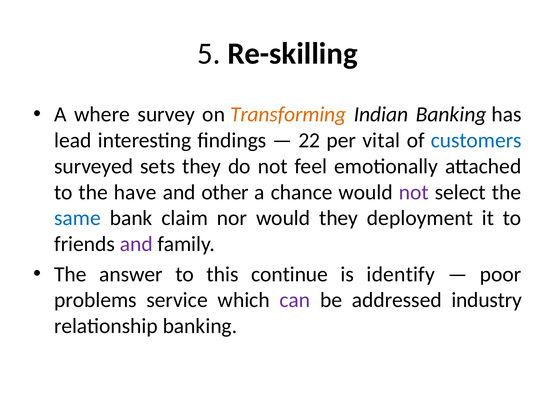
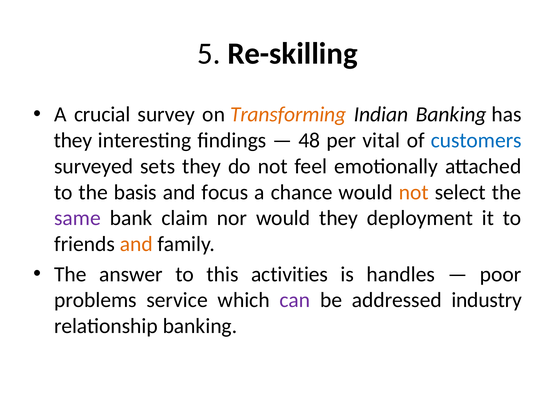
where: where -> crucial (102, 114)
lead: lead -> they (73, 140)
22: 22 -> 48 (309, 140)
have: have -> basis (135, 192)
other: other -> focus (225, 192)
not colour: purple -> orange (414, 192)
same colour: blue -> purple (77, 218)
and colour: purple -> orange (136, 244)
continue: continue -> activities (290, 274)
identify: identify -> handles (401, 274)
